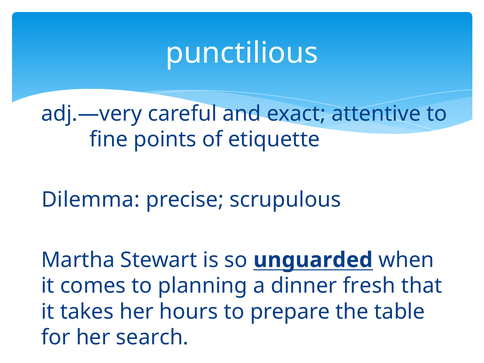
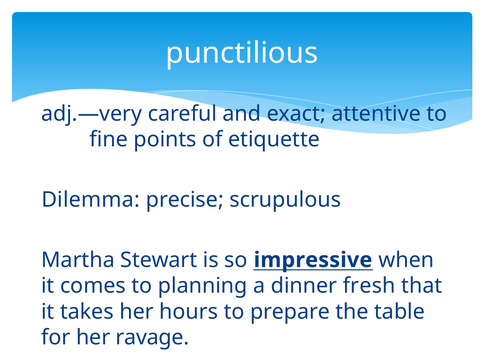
unguarded: unguarded -> impressive (313, 260)
search: search -> ravage (152, 337)
